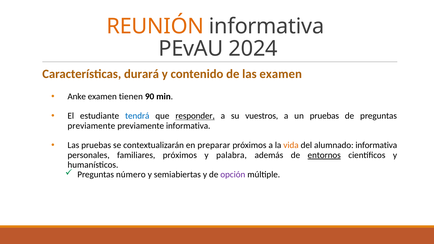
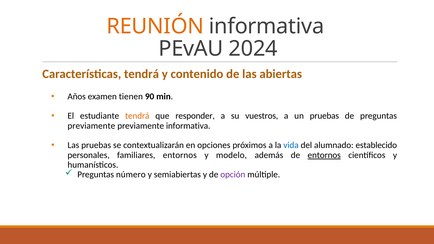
Características durará: durará -> tendrá (142, 74)
las examen: examen -> abiertas (281, 74)
Anke: Anke -> Años (77, 97)
tendrá colour: blue -> orange (137, 116)
responder underline: present -> none (195, 116)
preparar: preparar -> opciones (214, 145)
vida colour: orange -> blue (291, 145)
alumnado informativa: informativa -> establecido (376, 145)
familiares próximos: próximos -> entornos (180, 155)
palabra: palabra -> modelo (231, 155)
